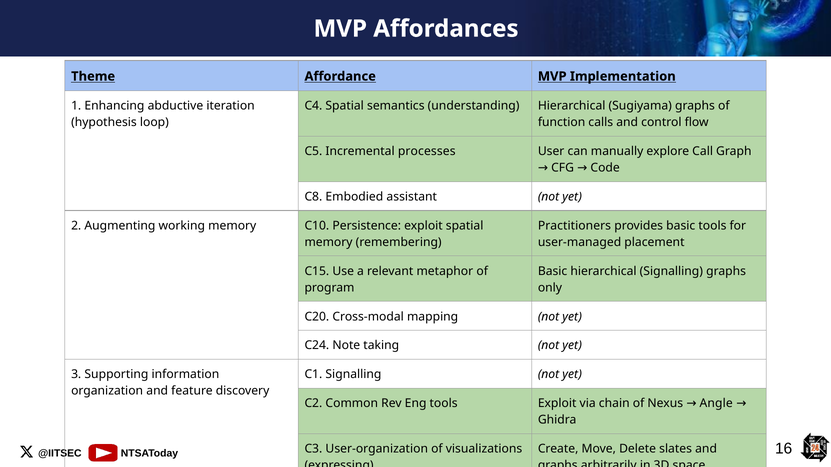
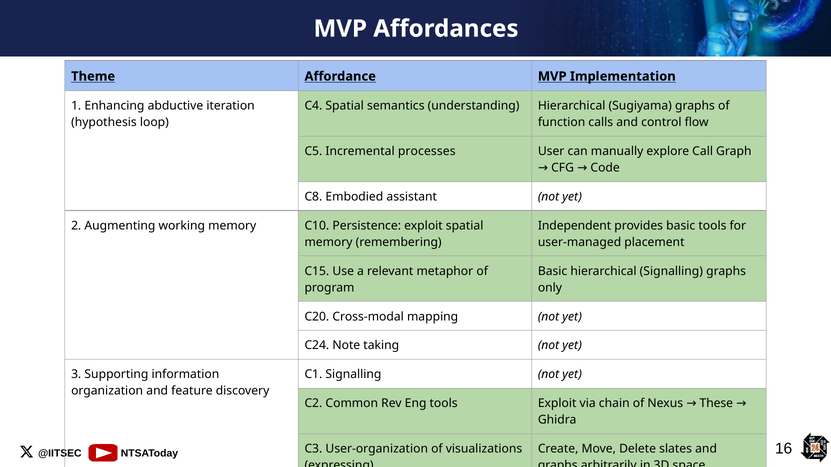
Practitioners: Practitioners -> Independent (575, 226)
Angle: Angle -> These (716, 404)
